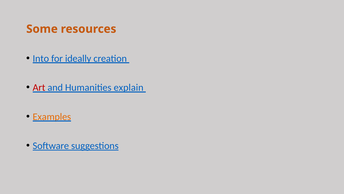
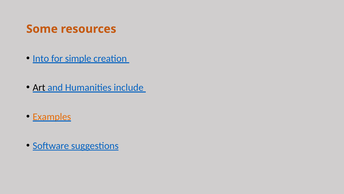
ideally: ideally -> simple (78, 58)
Art colour: red -> black (39, 87)
explain: explain -> include (129, 87)
